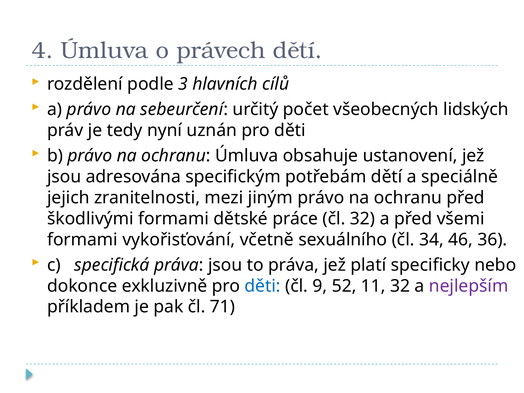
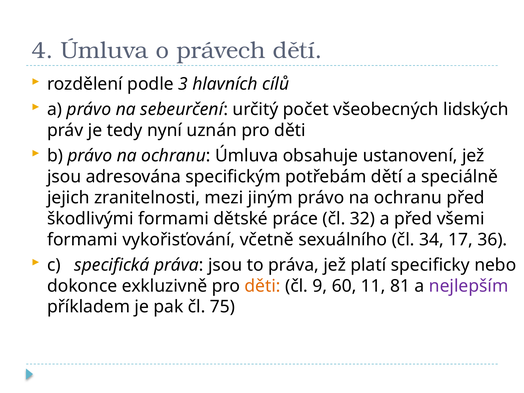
46: 46 -> 17 (461, 240)
děti colour: blue -> orange (263, 286)
52: 52 -> 60 (344, 286)
11 32: 32 -> 81 (400, 286)
71: 71 -> 75 (223, 307)
